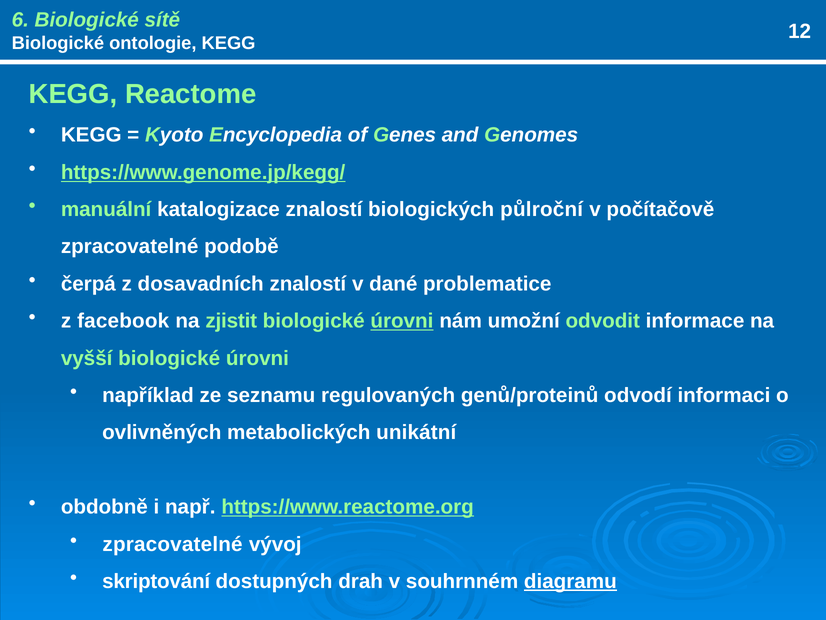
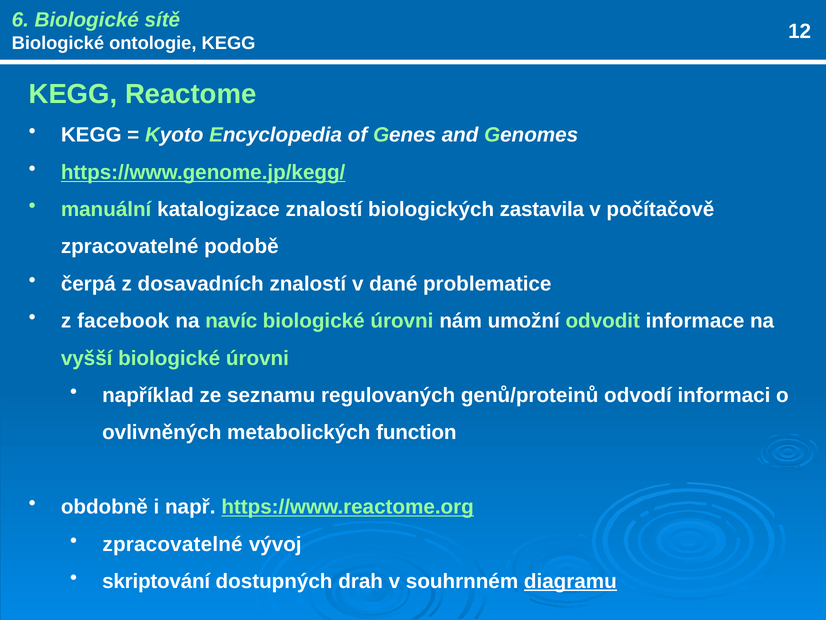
půlroční: půlroční -> zastavila (542, 209)
zjistit: zjistit -> navíc (231, 321)
úrovni underline: present -> none (402, 321)
unikátní: unikátní -> function (416, 432)
